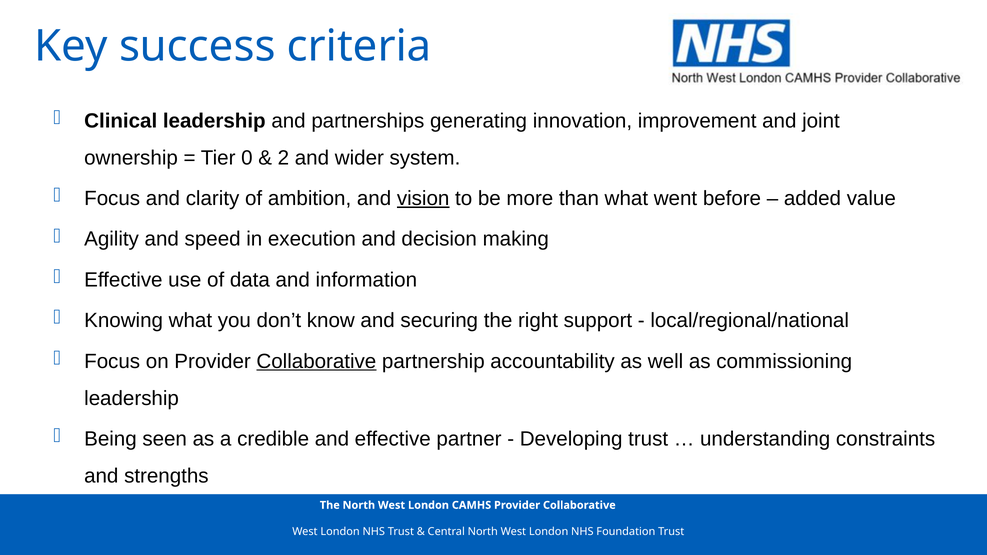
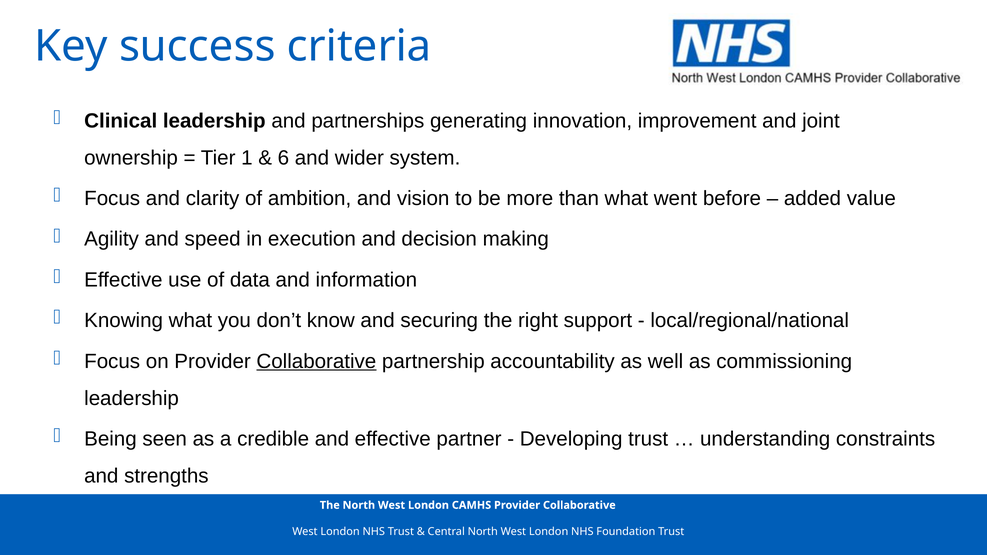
0: 0 -> 1 (247, 158)
2: 2 -> 6 (283, 158)
vision underline: present -> none (423, 198)
